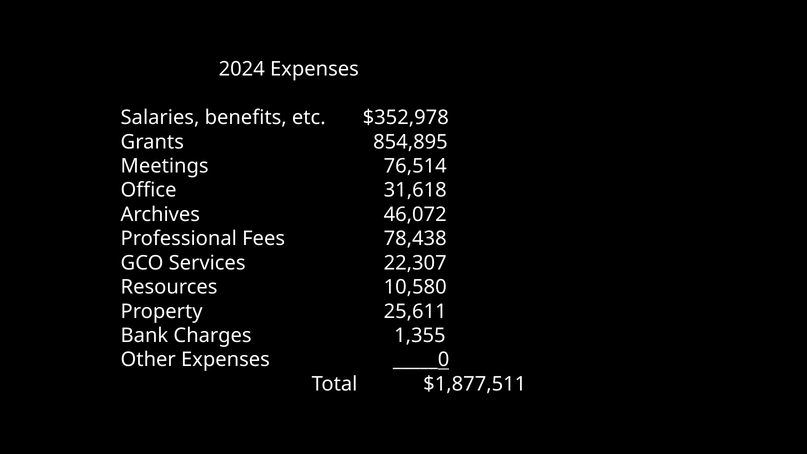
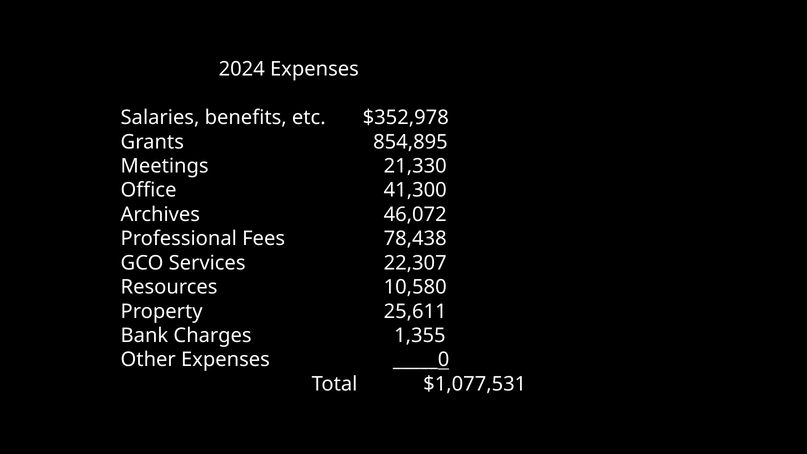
76,514: 76,514 -> 21,330 (415, 166)
31,618: 31,618 -> 41,300 (415, 190)
$1,877,511: $1,877,511 -> $1,077,531 (475, 384)
